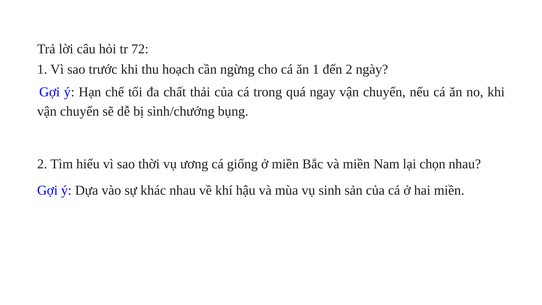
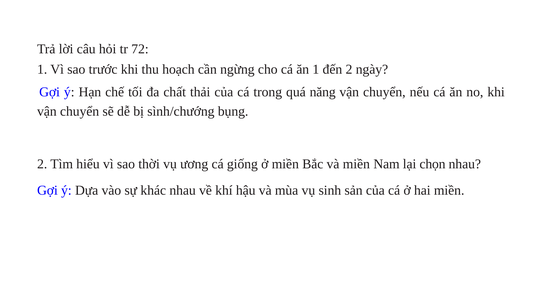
ngay: ngay -> năng (323, 92)
